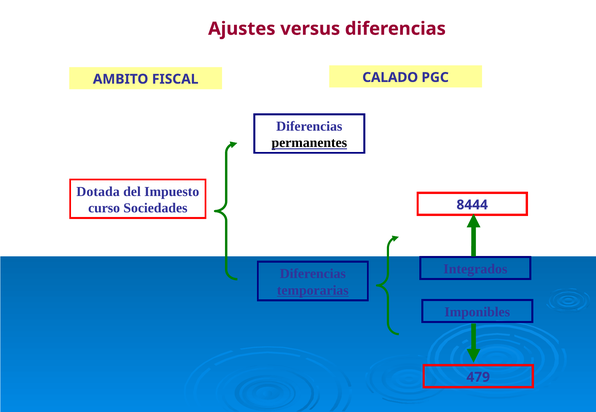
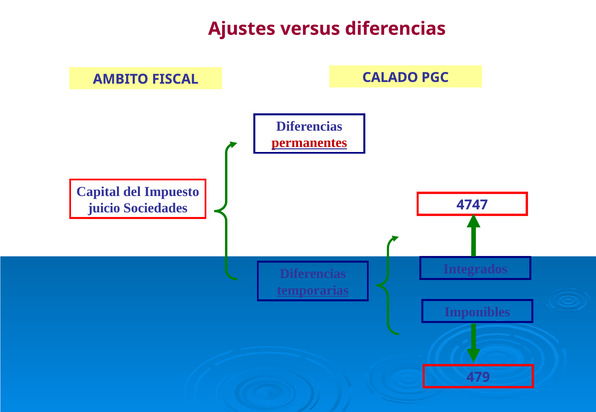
permanentes colour: black -> red (309, 143)
Dotada: Dotada -> Capital (98, 192)
curso: curso -> juicio (104, 208)
8444: 8444 -> 4747 (472, 205)
